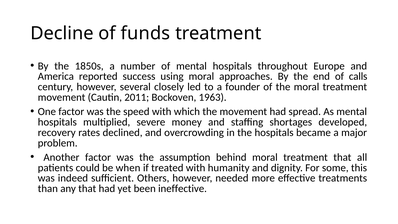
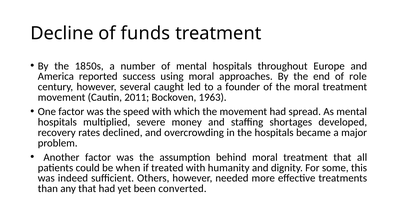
calls: calls -> role (358, 76)
closely: closely -> caught (169, 87)
ineffective: ineffective -> converted (182, 189)
